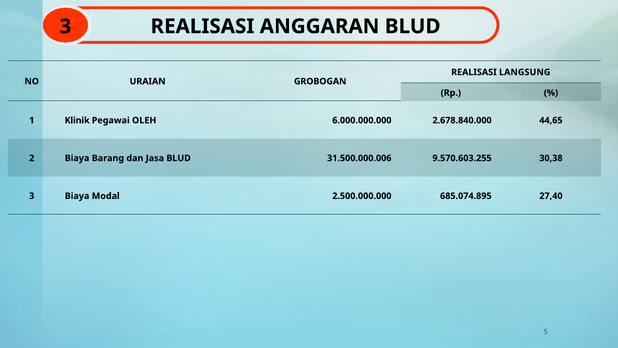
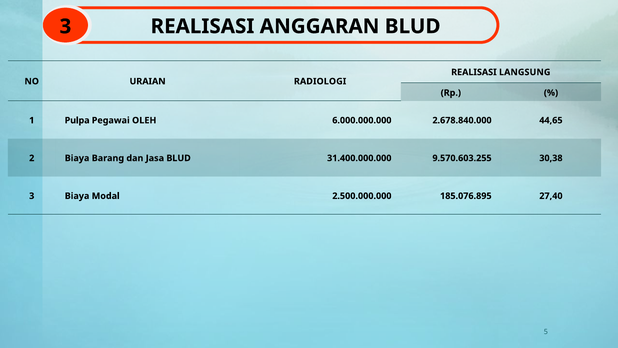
GROBOGAN: GROBOGAN -> RADIOLOGI (320, 81)
Klinik: Klinik -> Pulpa (77, 120)
31.500.000.006: 31.500.000.006 -> 31.400.000.000 (359, 158)
685.074.895: 685.074.895 -> 185.076.895 (466, 196)
